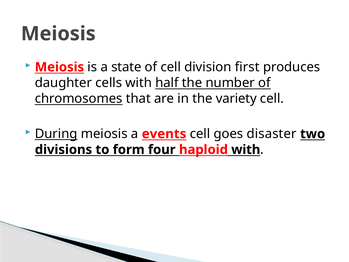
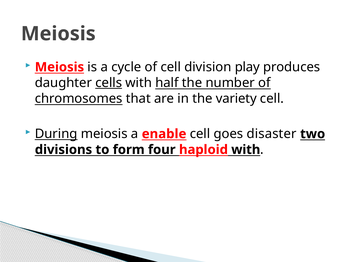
state: state -> cycle (126, 67)
first: first -> play (247, 67)
cells underline: none -> present (109, 83)
events: events -> enable (164, 134)
